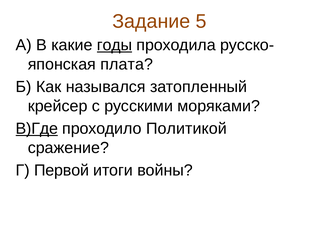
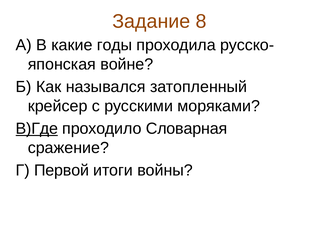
5: 5 -> 8 (201, 21)
годы underline: present -> none (115, 45)
плата: плата -> войне (127, 64)
Политикой: Политикой -> Словарная (187, 128)
